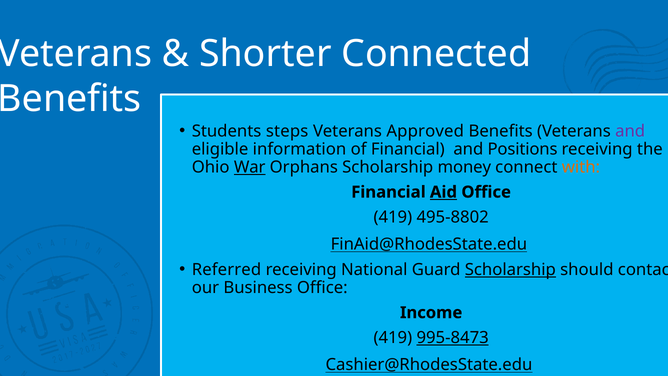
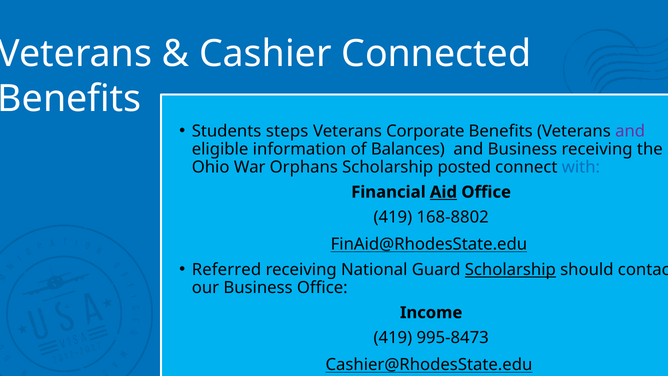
Shorter: Shorter -> Cashier (265, 54)
Approved: Approved -> Corporate (425, 131)
of Financial: Financial -> Balances (408, 149)
and Positions: Positions -> Business (522, 149)
War underline: present -> none (250, 167)
money: money -> posted (464, 167)
with colour: orange -> blue (581, 167)
495-8802: 495-8802 -> 168-8802 (453, 217)
995-8473 underline: present -> none (453, 337)
